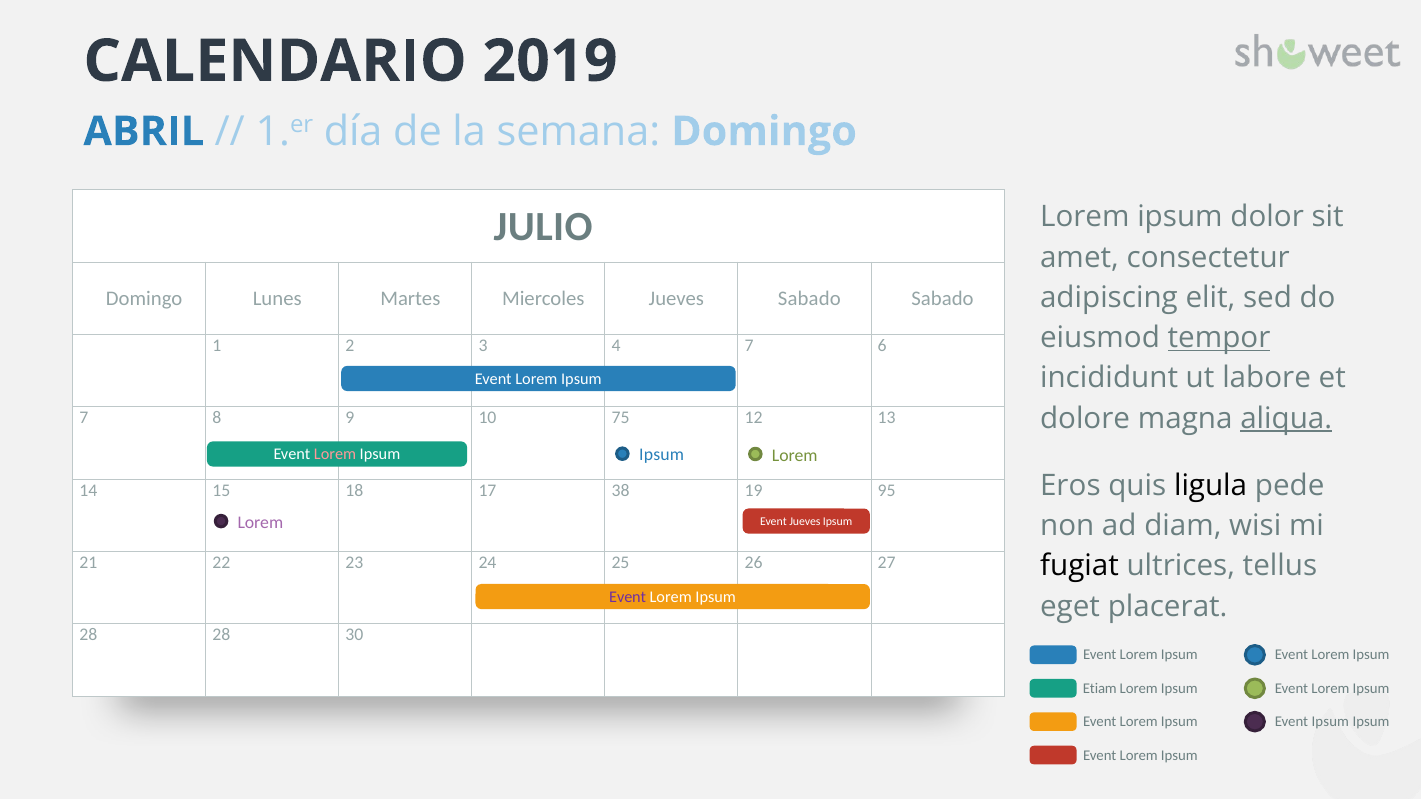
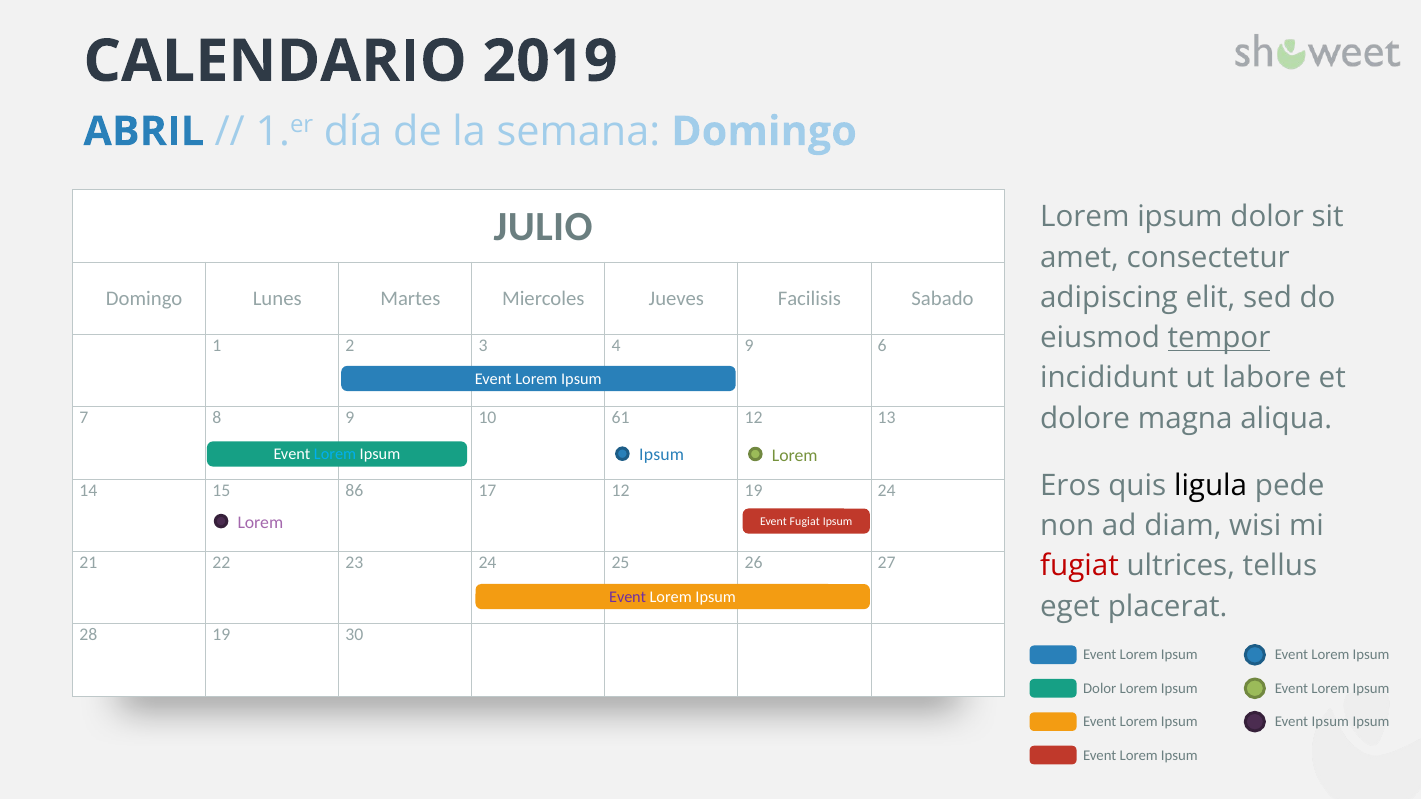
Jueves Sabado: Sabado -> Facilisis (809, 299)
4 7: 7 -> 9 (749, 346)
aliqua underline: present -> none (1286, 419)
75: 75 -> 61 (621, 418)
Lorem colour: pink -> light blue (335, 454)
18: 18 -> 86 (354, 490)
17 38: 38 -> 12 (621, 490)
19 95: 95 -> 24 (887, 490)
Event Jueves: Jueves -> Fugiat (805, 521)
fugiat colour: black -> red (1080, 566)
28 28: 28 -> 19 (221, 635)
Etiam: Etiam -> Dolor (1100, 689)
